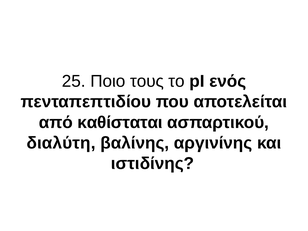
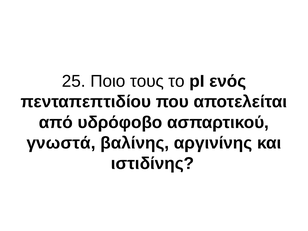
καθίσταται: καθίσταται -> υδρόφοβο (120, 122)
διαλύτη: διαλύτη -> γνωστά (61, 143)
